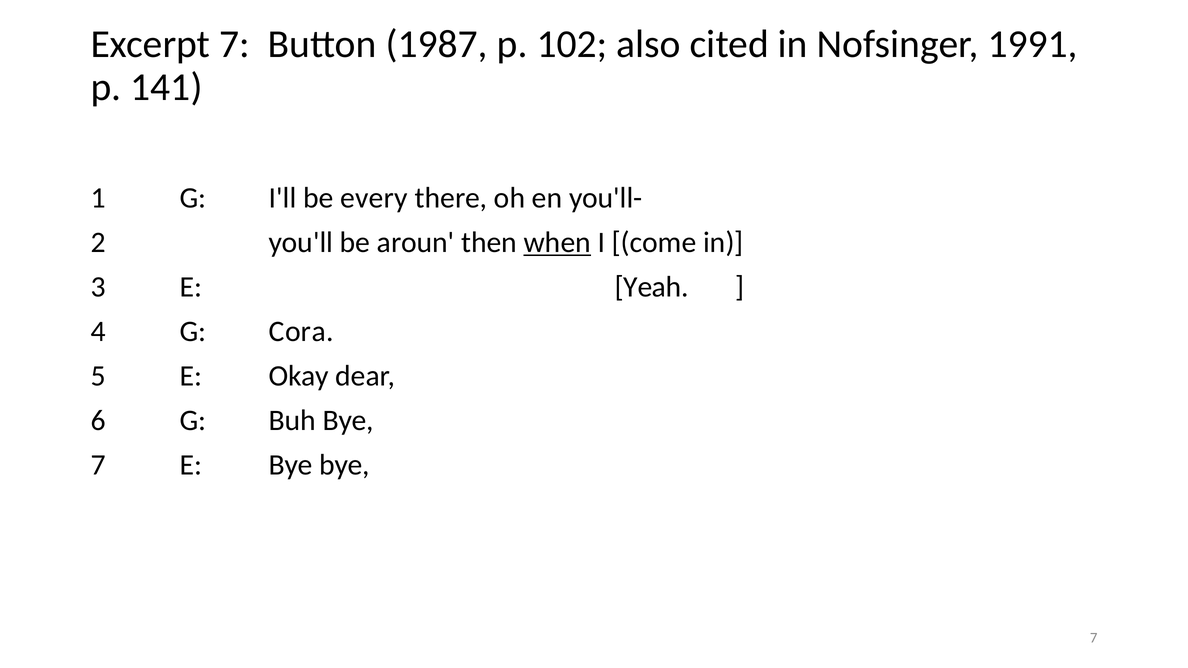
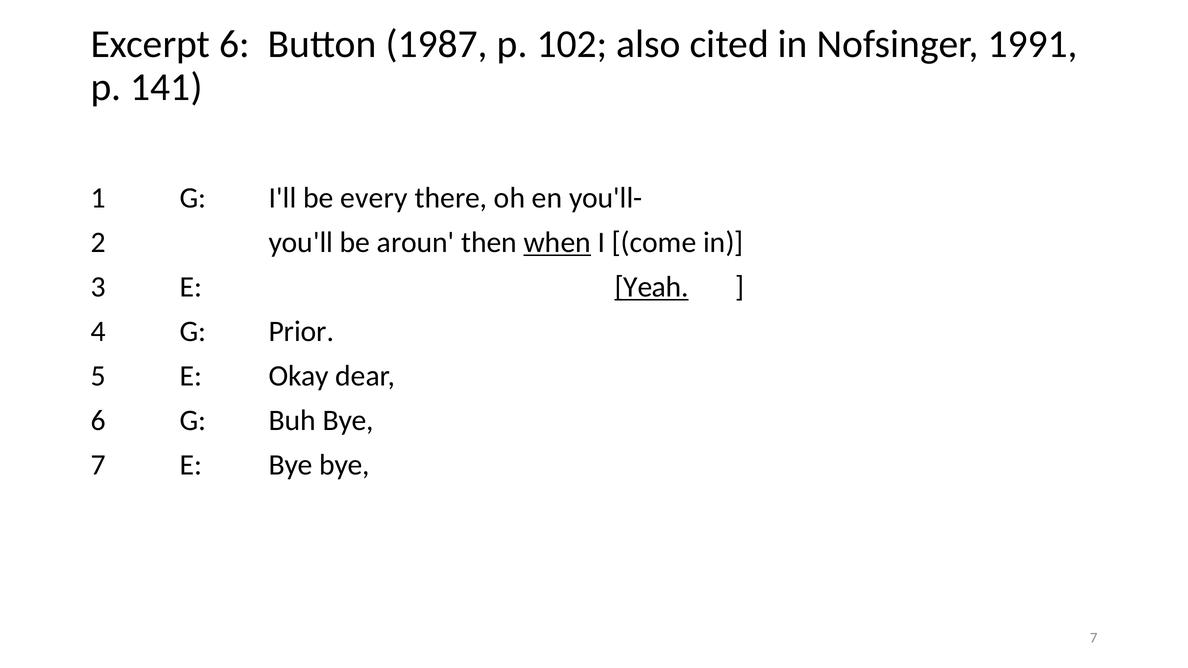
Excerpt 7: 7 -> 6 (235, 44)
Yeah underline: none -> present (652, 287)
Cora: Cora -> Prior (301, 332)
